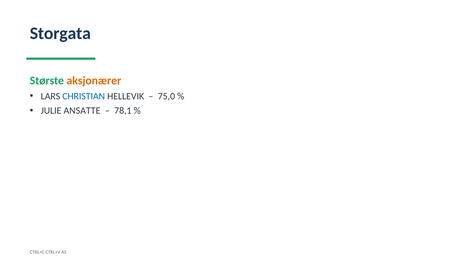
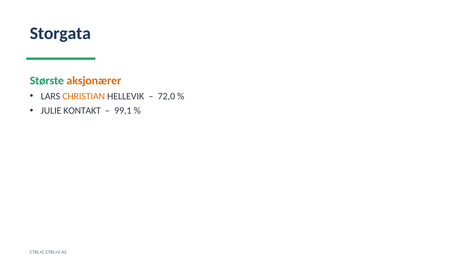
CHRISTIAN colour: blue -> orange (84, 96)
75,0: 75,0 -> 72,0 (166, 96)
ANSATTE: ANSATTE -> KONTAKT (82, 111)
78,1: 78,1 -> 99,1 (123, 111)
